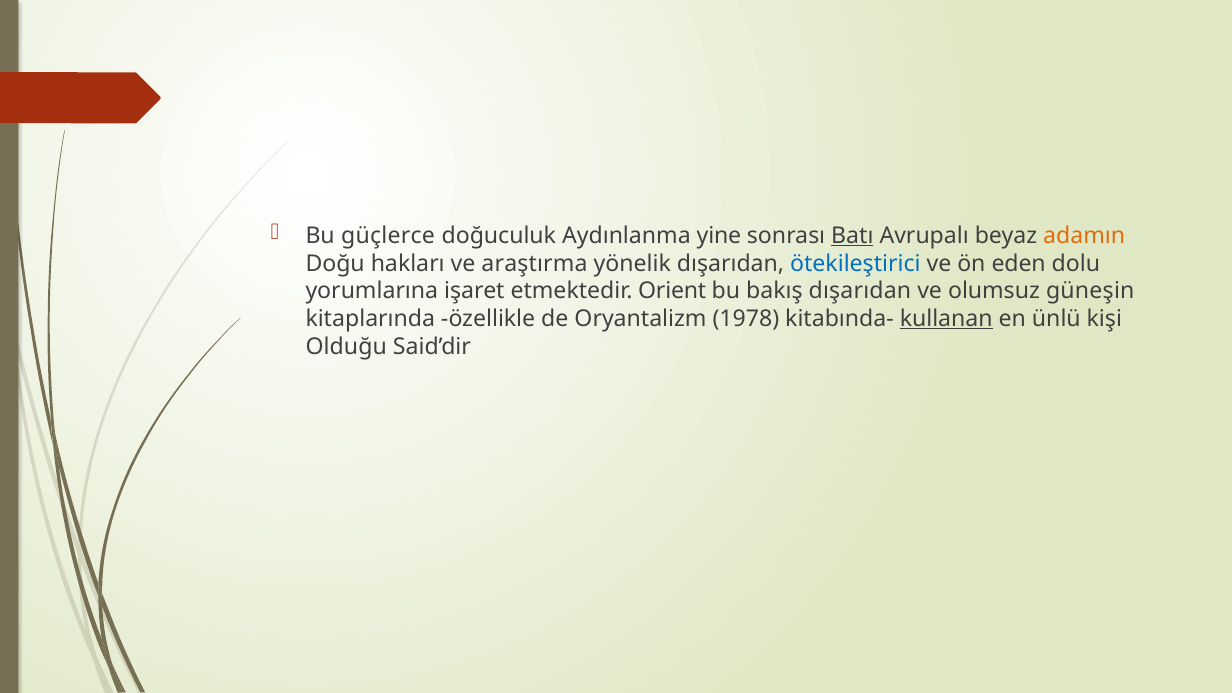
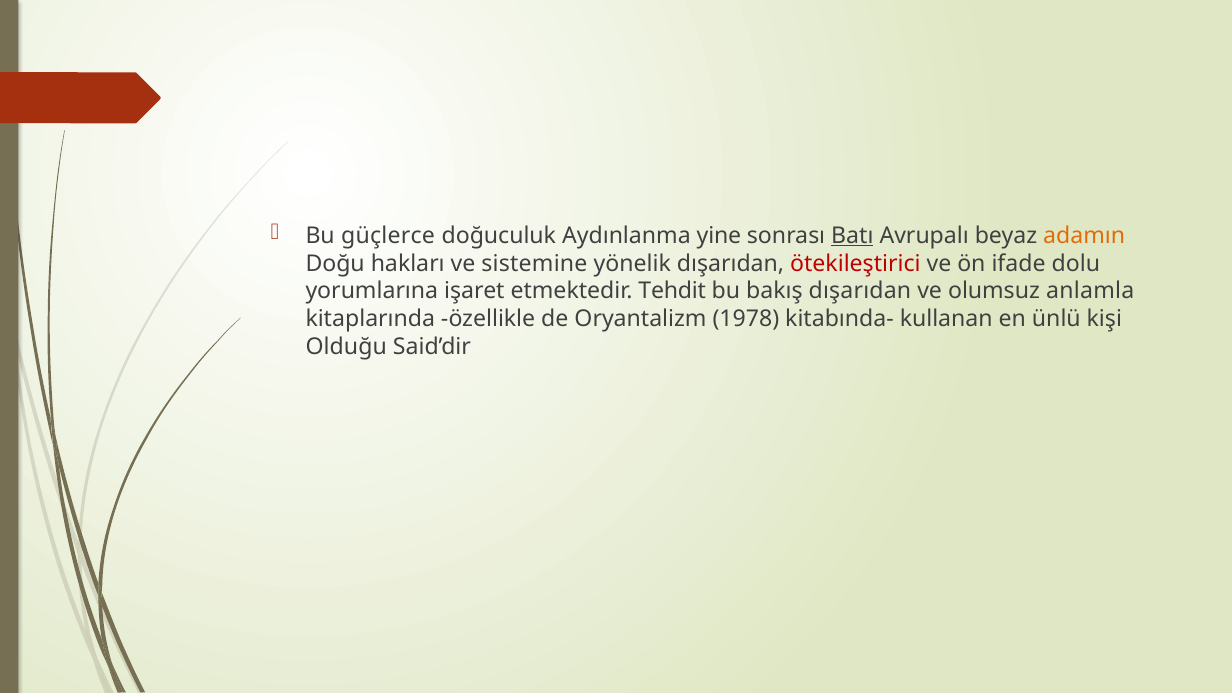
araştırma: araştırma -> sistemine (534, 263)
ötekileştirici colour: blue -> red (855, 263)
eden: eden -> ifade (1019, 263)
Orient: Orient -> Tehdit (672, 291)
güneşin: güneşin -> anlamla (1090, 291)
kullanan underline: present -> none (946, 319)
